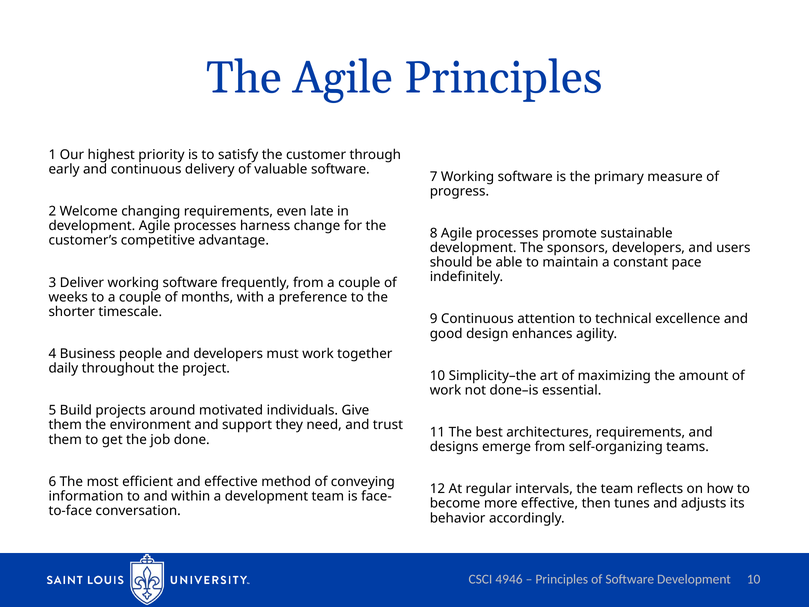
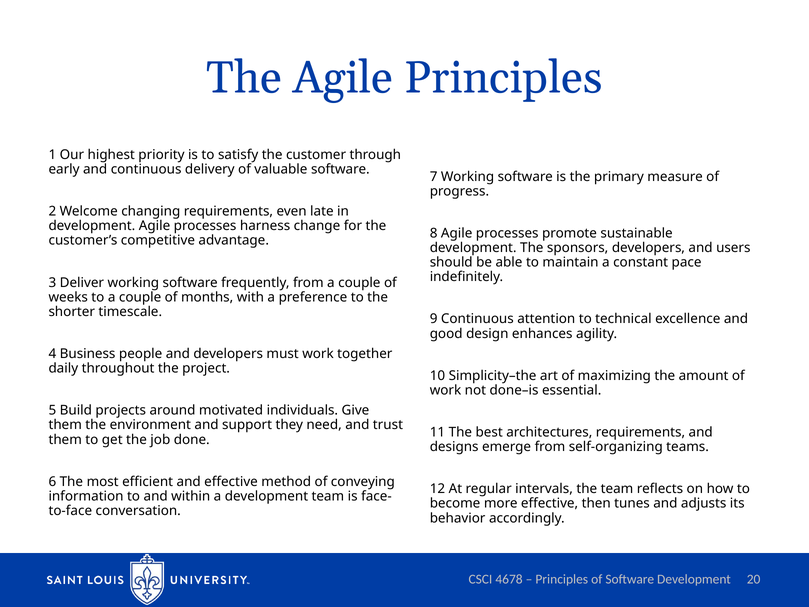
4946: 4946 -> 4678 (509, 579)
Development 10: 10 -> 20 (754, 579)
